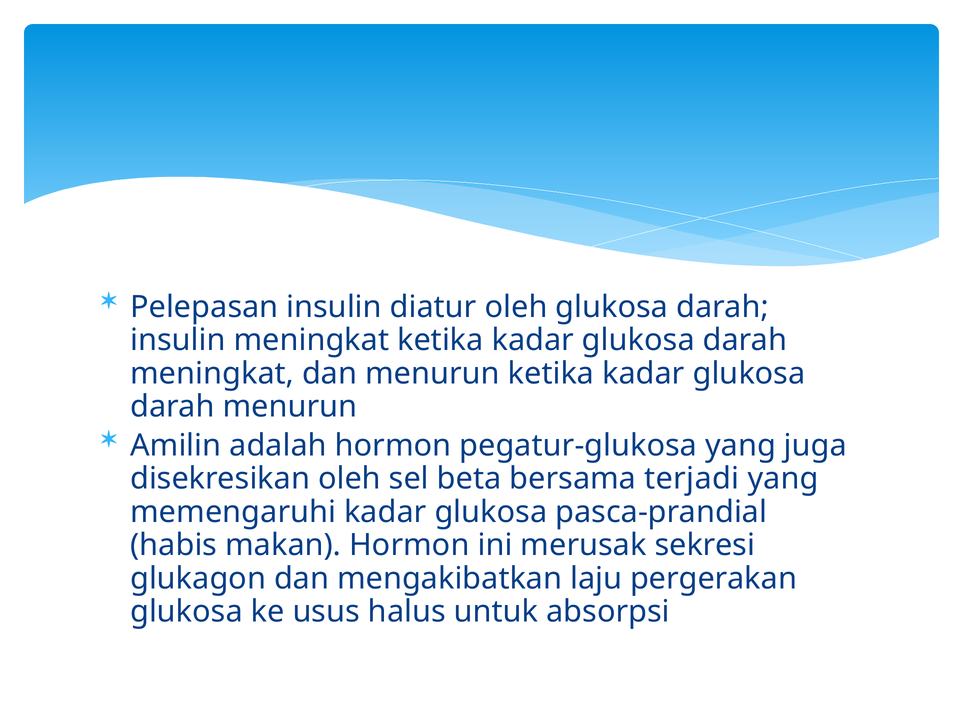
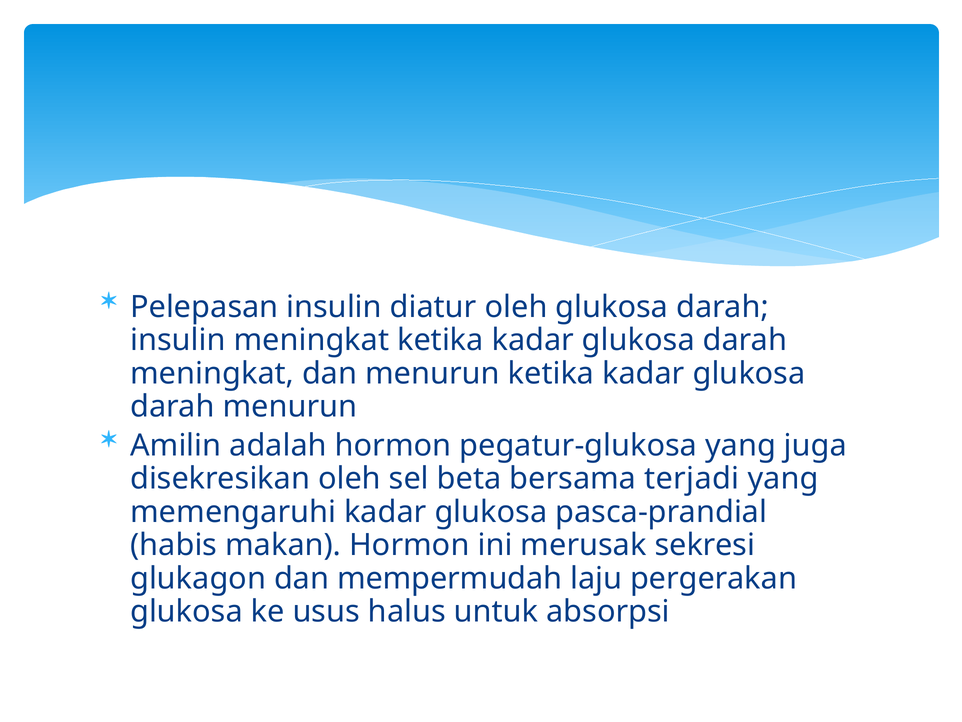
mengakibatkan: mengakibatkan -> mempermudah (450, 578)
